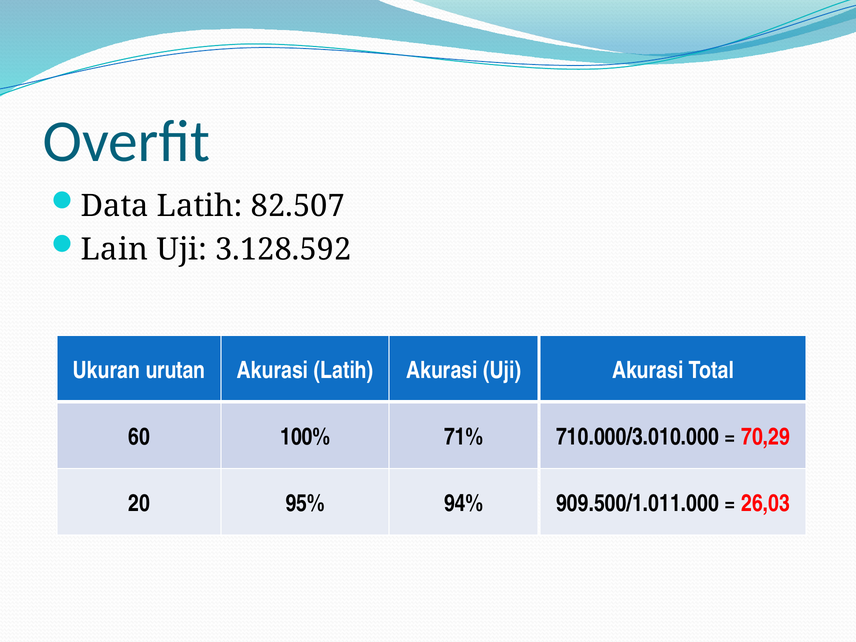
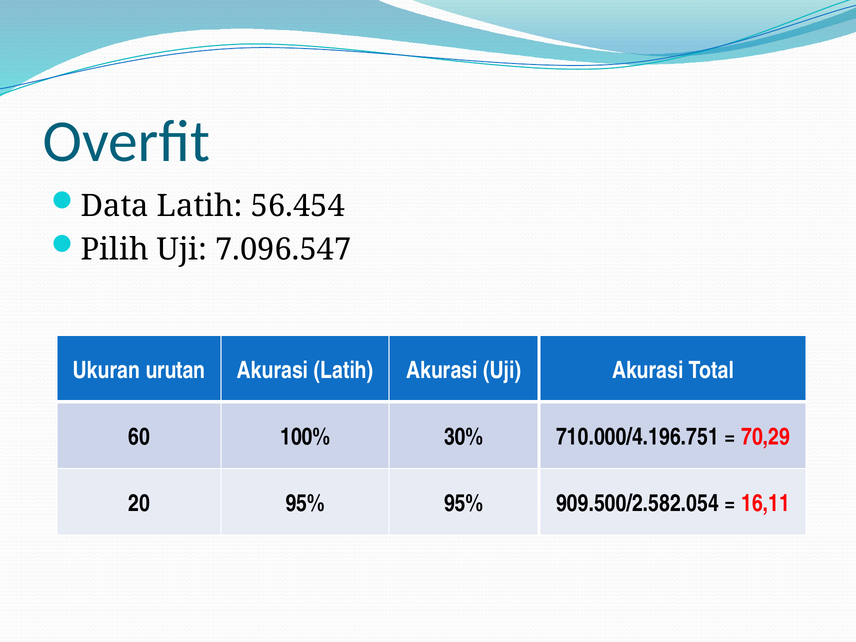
82.507: 82.507 -> 56.454 (298, 206)
Lain: Lain -> Pilih (115, 249)
3.128.592: 3.128.592 -> 7.096.547 (283, 249)
71%: 71% -> 30% (464, 437)
710.000/3.010.000: 710.000/3.010.000 -> 710.000/4.196.751 (637, 437)
95% 94%: 94% -> 95% (464, 503)
909.500/1.011.000: 909.500/1.011.000 -> 909.500/2.582.054 (637, 503)
26,03: 26,03 -> 16,11 (766, 503)
